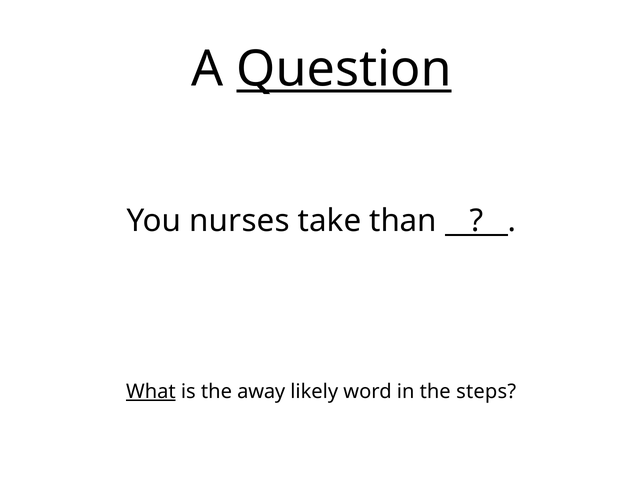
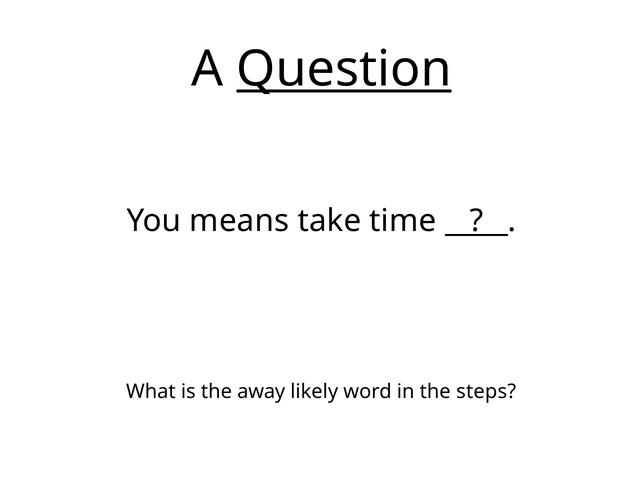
nurses: nurses -> means (239, 221)
than: than -> time (403, 221)
What underline: present -> none (151, 392)
